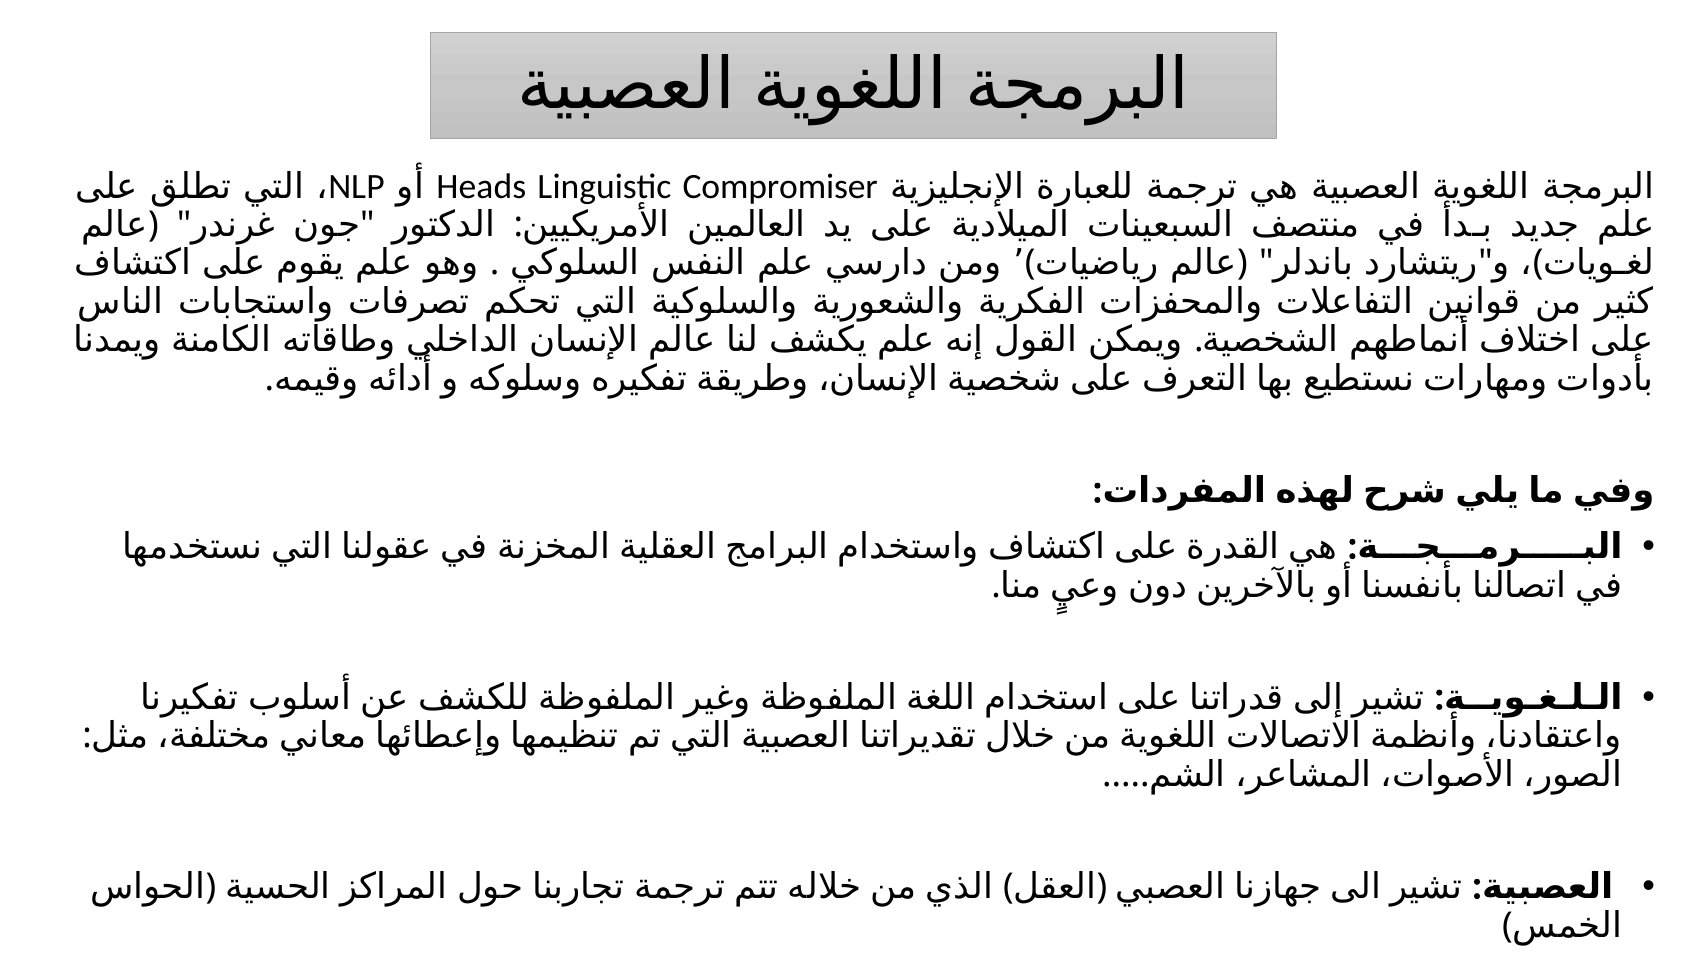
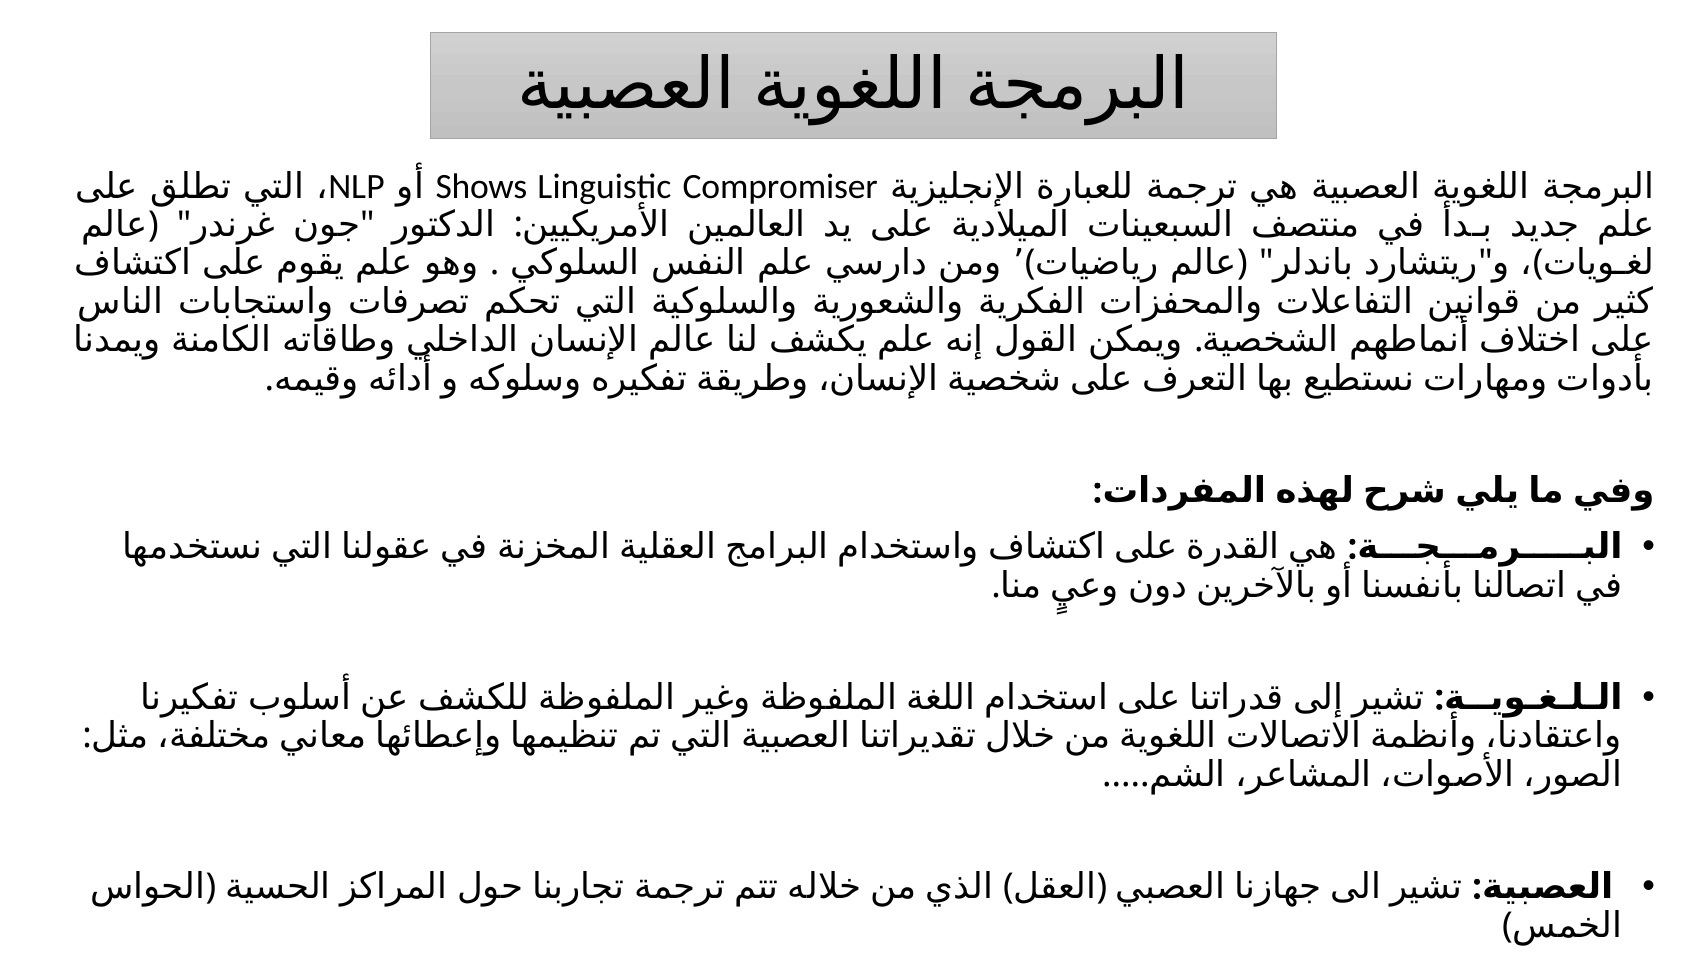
Heads: Heads -> Shows (482, 186)
